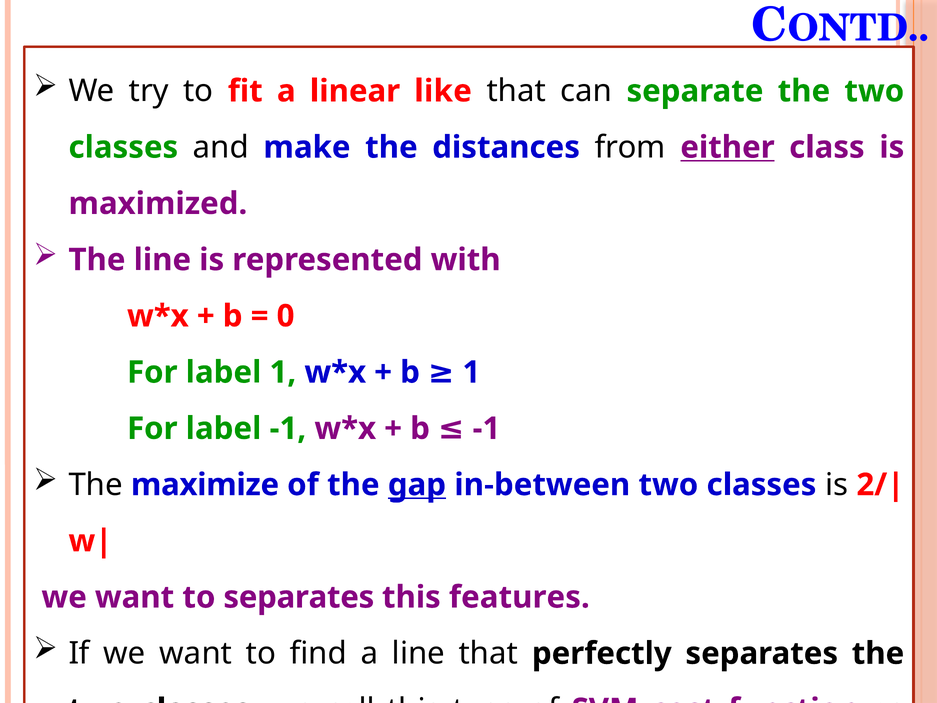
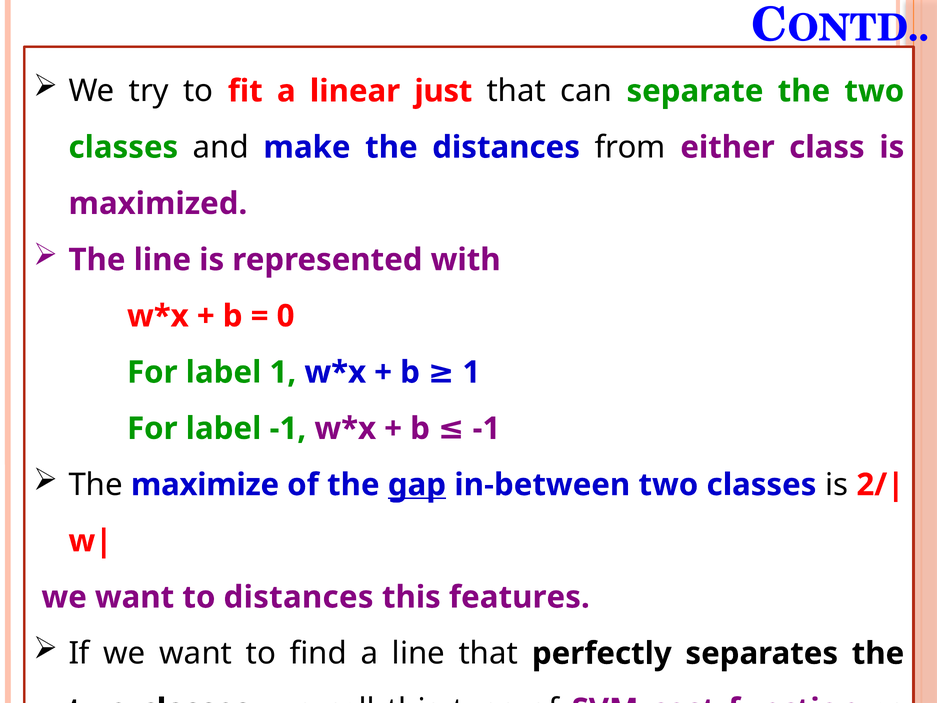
like: like -> just (443, 91)
either underline: present -> none (727, 147)
to separates: separates -> distances (299, 597)
